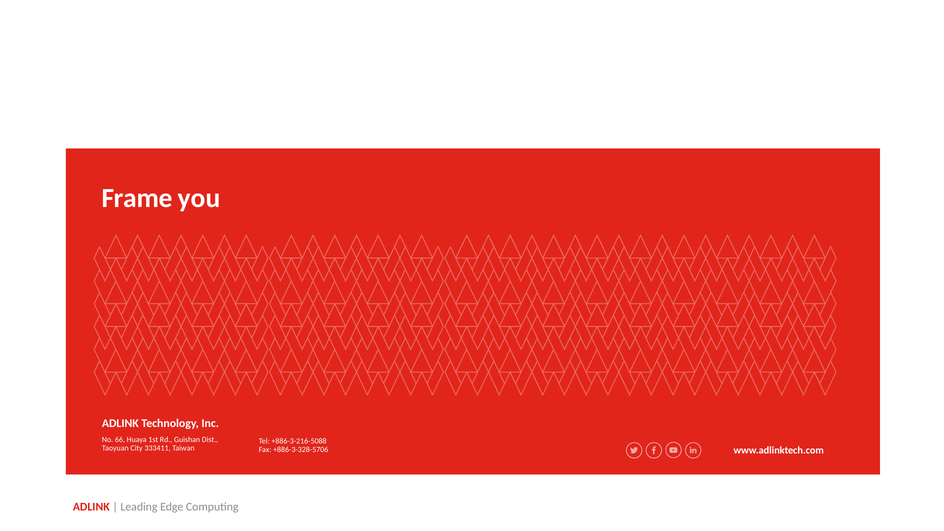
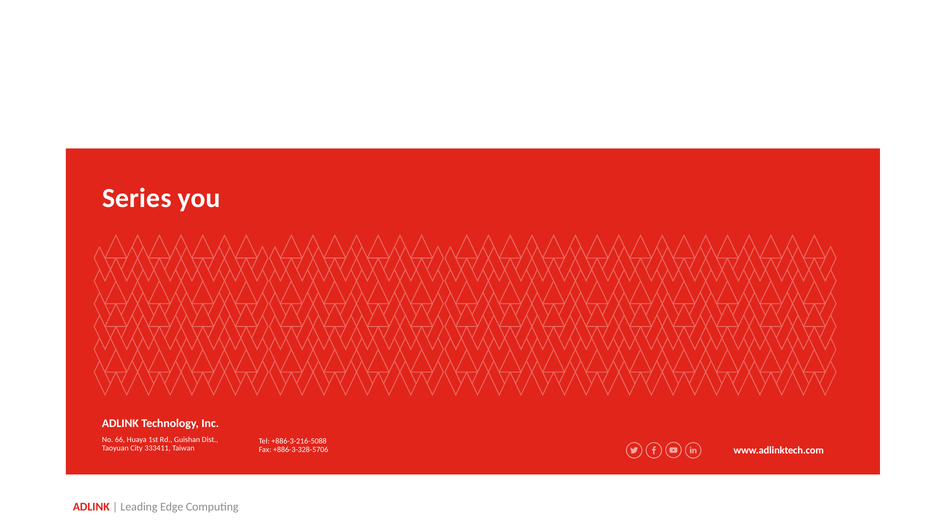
Frame: Frame -> Series (137, 198)
